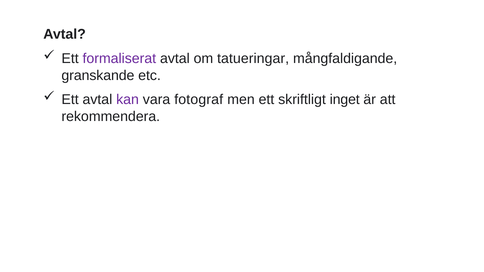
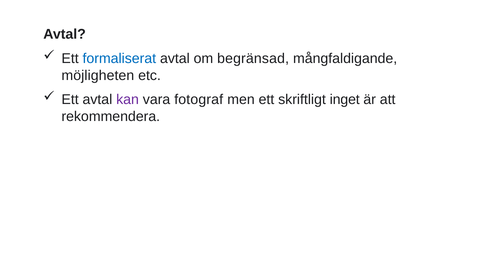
formaliserat colour: purple -> blue (119, 59)
tatueringar: tatueringar -> begränsad (253, 59)
granskande: granskande -> möjligheten (98, 75)
